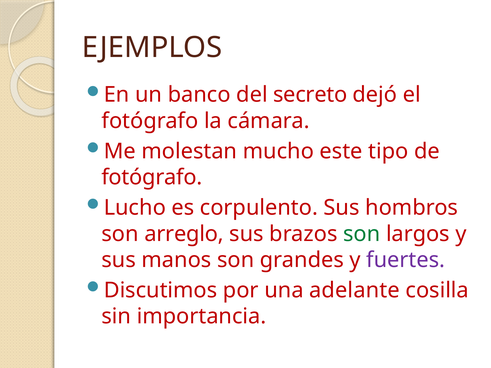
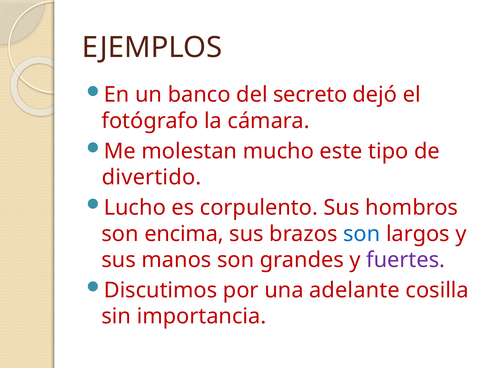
fotógrafo: fotógrafo -> divertido (152, 178)
arreglo: arreglo -> encima (184, 234)
son colour: green -> blue (362, 234)
